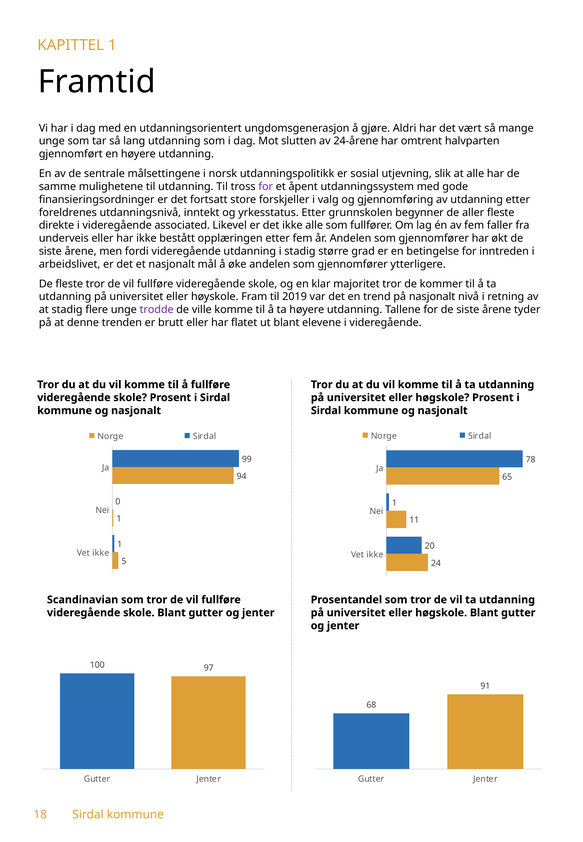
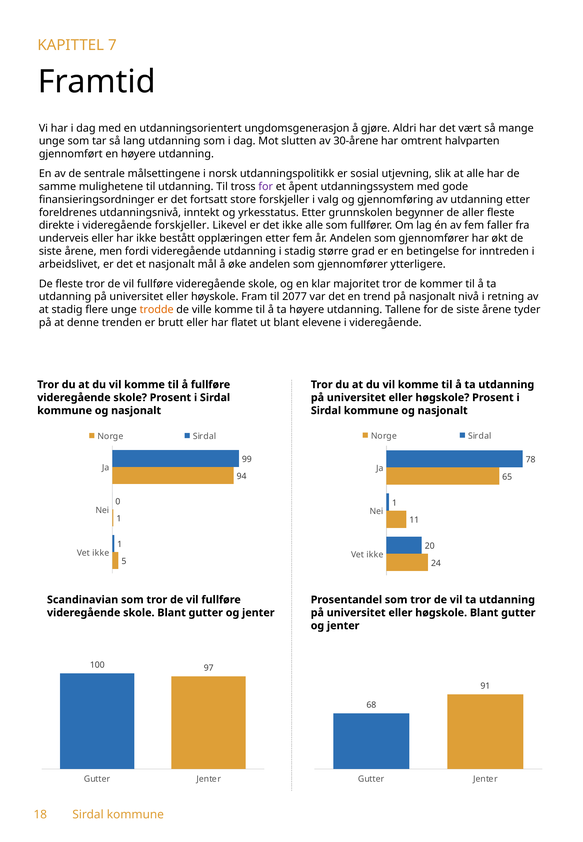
KAPITTEL 1: 1 -> 7 (112, 45)
24-årene: 24-årene -> 30-årene (356, 141)
videregående associated: associated -> forskjeller (182, 225)
2019: 2019 -> 2077 (295, 297)
trodde colour: purple -> orange (157, 310)
